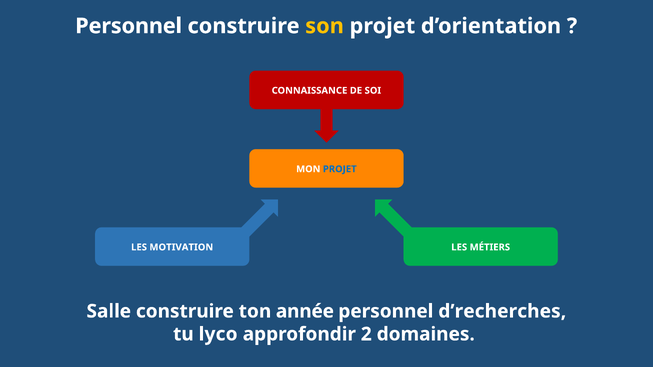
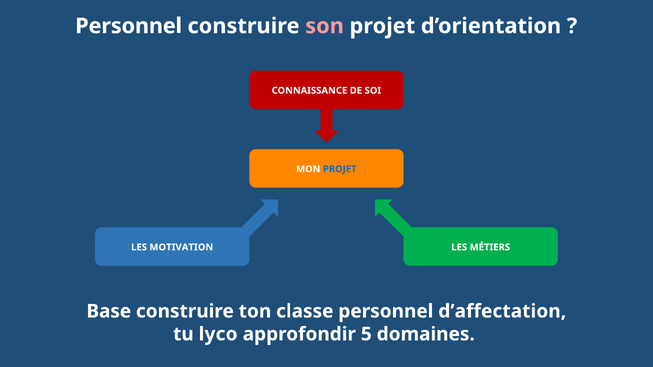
son colour: yellow -> pink (325, 26)
Salle: Salle -> Base (109, 312)
année: année -> classe (305, 312)
d’recherches: d’recherches -> d’affectation (502, 312)
2: 2 -> 5 (366, 334)
